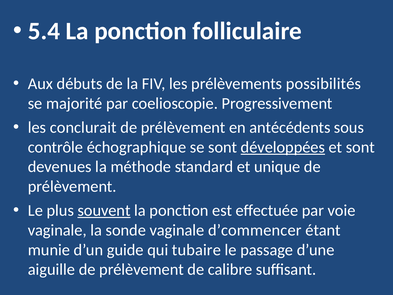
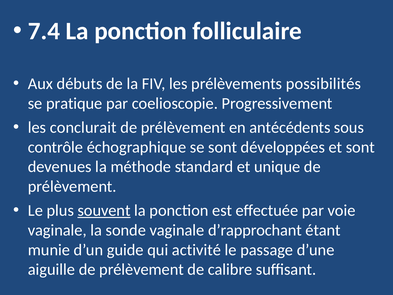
5.4: 5.4 -> 7.4 (44, 31)
majorité: majorité -> pratique (74, 103)
développées underline: present -> none (283, 147)
d’commencer: d’commencer -> d’rapprochant (255, 230)
tubaire: tubaire -> activité (196, 250)
